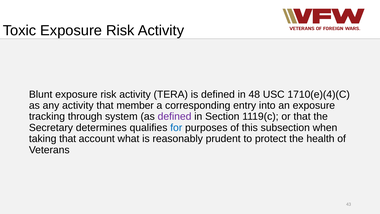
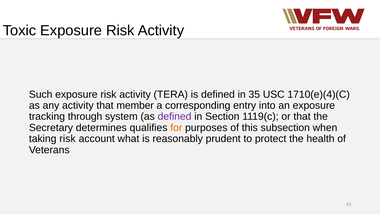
Blunt: Blunt -> Such (41, 94)
48: 48 -> 35 (254, 94)
for colour: blue -> orange (176, 128)
taking that: that -> risk (68, 139)
